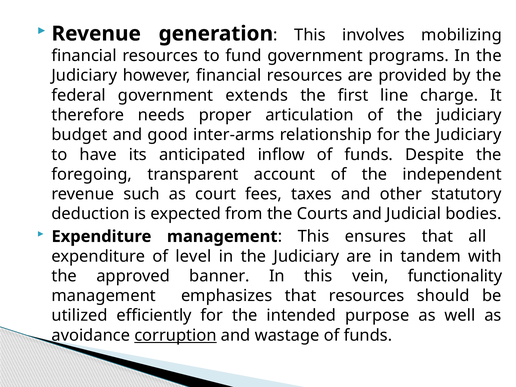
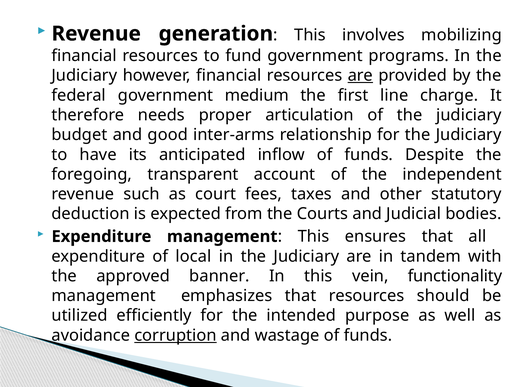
are underline: none -> present (360, 75)
extends: extends -> medium (257, 95)
level: level -> local (193, 256)
